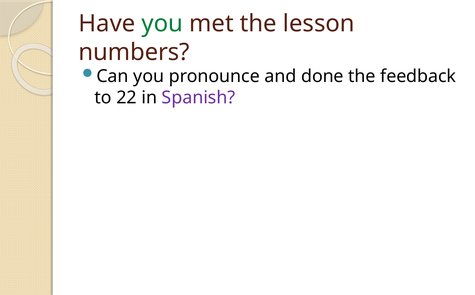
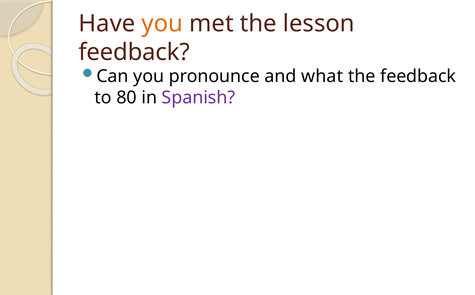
you colour: green -> orange (162, 24)
numbers: numbers -> feedback (134, 52)
done: done -> what (322, 76)
22: 22 -> 80 (127, 98)
